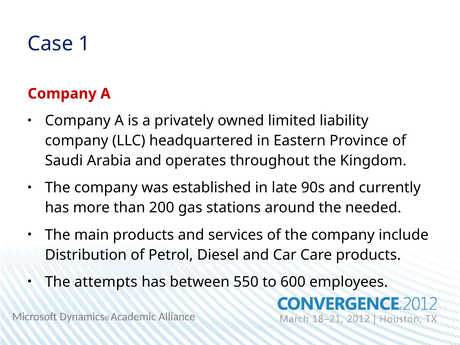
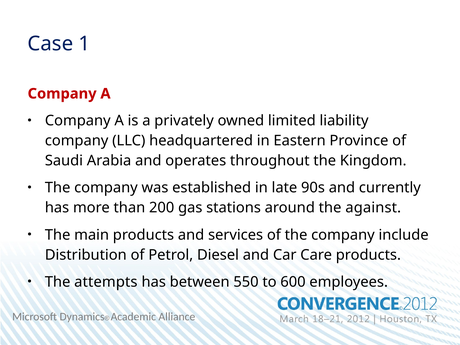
needed: needed -> against (373, 208)
